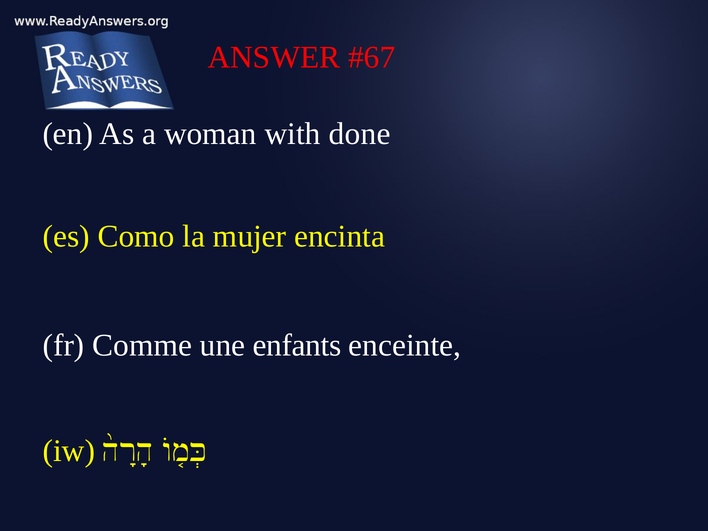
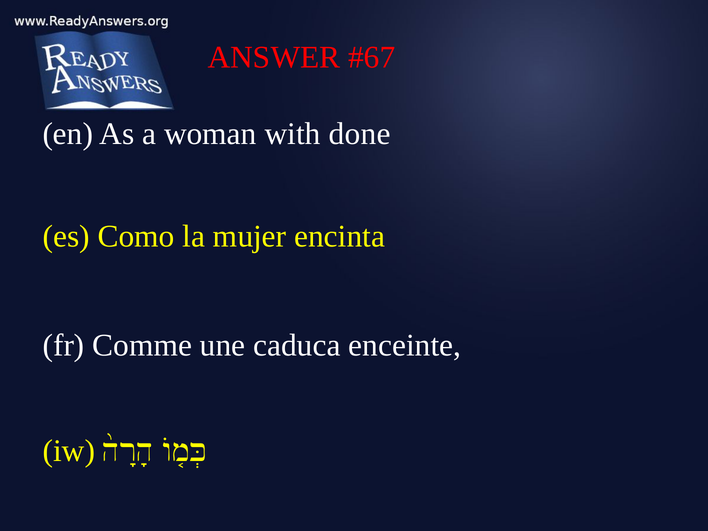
enfants: enfants -> caduca (297, 345)
